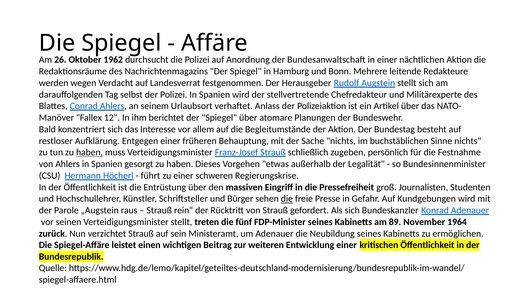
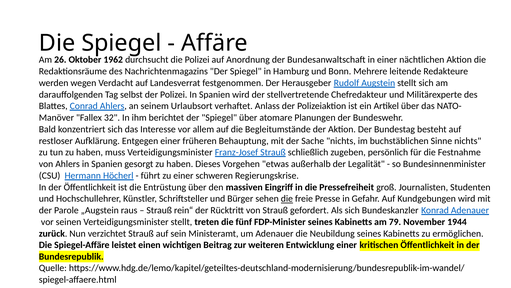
12: 12 -> 32 (112, 118)
haben underline: present -> none (90, 152)
89: 89 -> 79 (395, 222)
1964: 1964 -> 1944 (457, 222)
